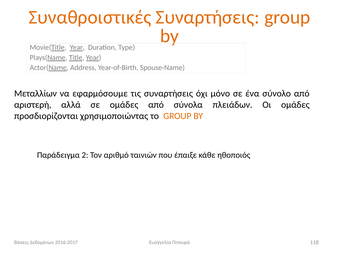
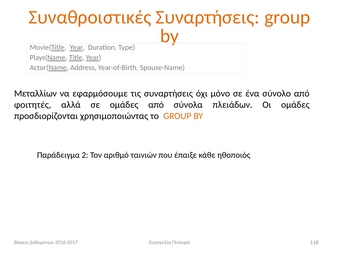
αριστερή: αριστερή -> φοιτητές (33, 105)
